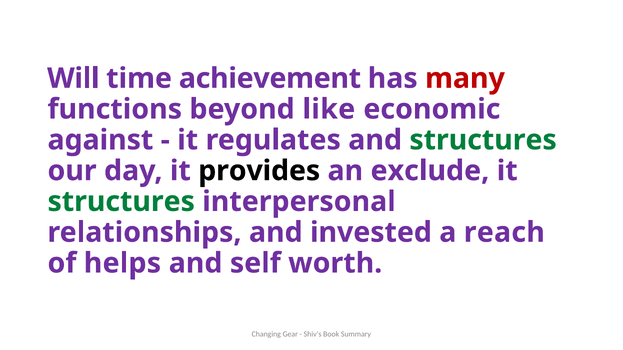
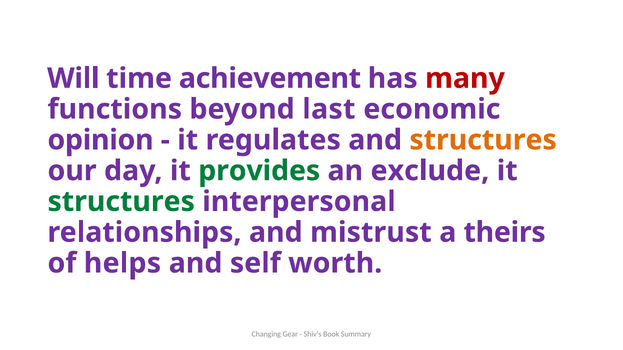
like: like -> last (329, 109)
against: against -> opinion (101, 140)
structures colour: green -> orange (483, 140)
provides colour: black -> green (259, 171)
invested: invested -> mistrust (371, 233)
reach: reach -> theirs (505, 233)
